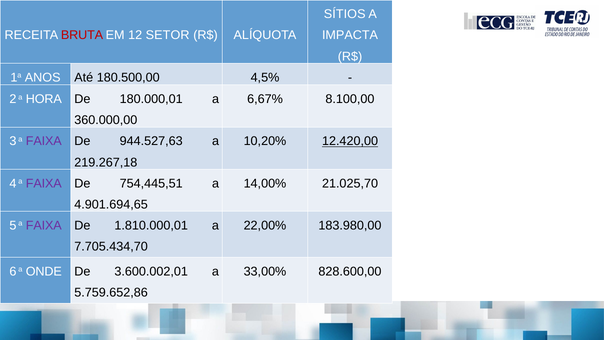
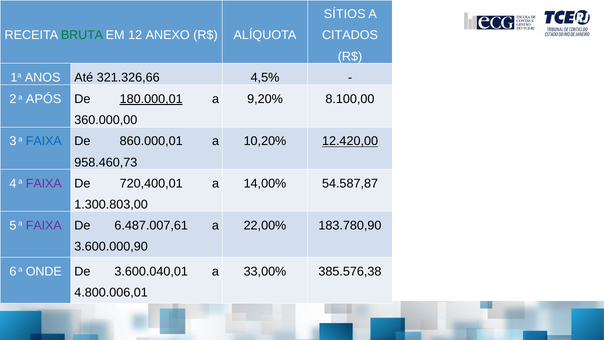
BRUTA colour: red -> green (82, 35)
SETOR: SETOR -> ANEXO (168, 35)
IMPACTA: IMPACTA -> CITADOS (350, 35)
180.500,00: 180.500,00 -> 321.326,66 (128, 77)
HORA: HORA -> APÓS (44, 99)
180.000,01 underline: none -> present (151, 99)
6,67%: 6,67% -> 9,20% (265, 99)
FAIXA colour: purple -> blue (44, 141)
944.527,63: 944.527,63 -> 860.000,01 (151, 141)
219.267,18: 219.267,18 -> 958.460,73 (106, 162)
754,445,51: 754,445,51 -> 720,400,01 (151, 183)
21.025,70: 21.025,70 -> 54.587,87 (350, 183)
4.901.694,65: 4.901.694,65 -> 1.300.803,00 (111, 204)
1.810.000,01: 1.810.000,01 -> 6.487.007,61 (151, 225)
183.980,00: 183.980,00 -> 183.780,90 (350, 225)
7.705.434,70: 7.705.434,70 -> 3.600.000,90 (111, 246)
3.600.002,01: 3.600.002,01 -> 3.600.040,01 (151, 271)
828.600,00: 828.600,00 -> 385.576,38 (350, 271)
5.759.652,86: 5.759.652,86 -> 4.800.006,01 (111, 292)
